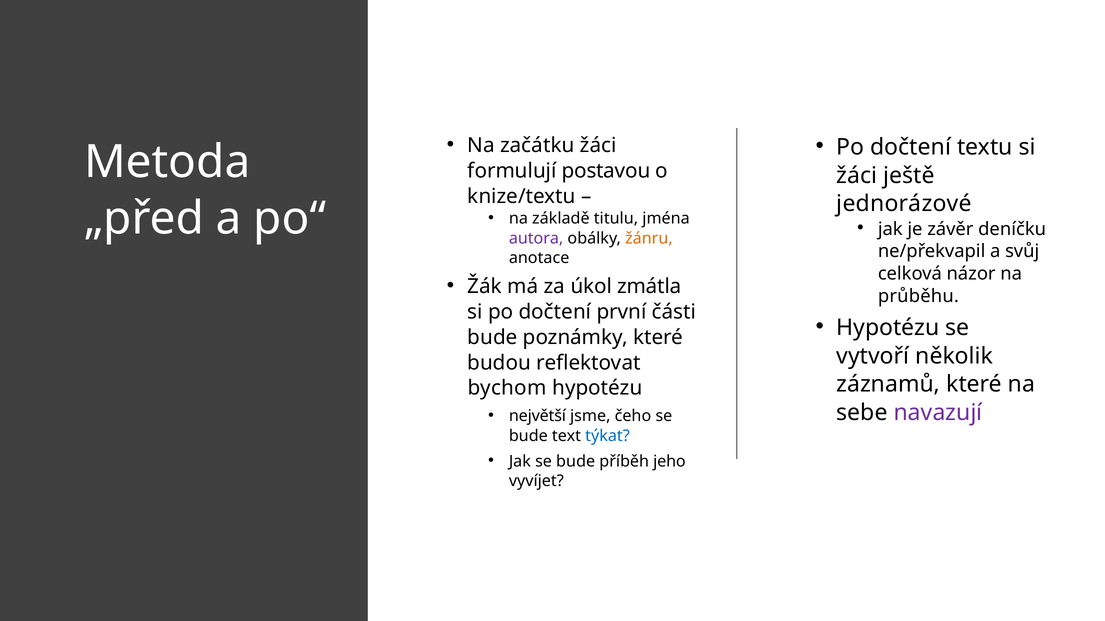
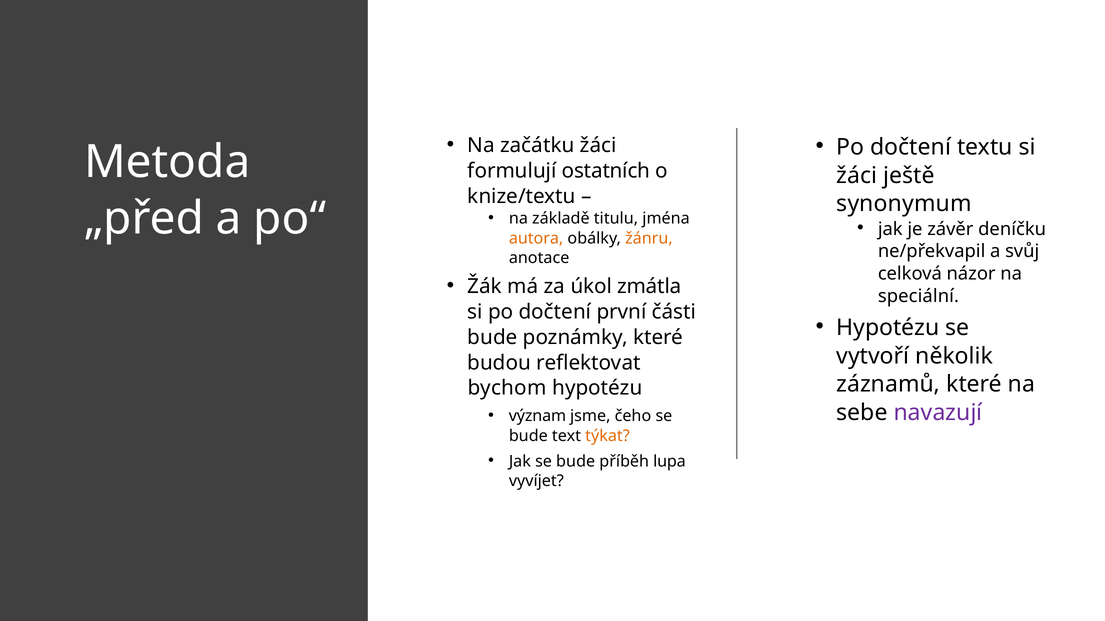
postavou: postavou -> ostatních (606, 171)
jednorázové: jednorázové -> synonymum (904, 204)
autora colour: purple -> orange (536, 239)
průběhu: průběhu -> speciální (918, 297)
největší: největší -> význam (537, 417)
týkat colour: blue -> orange (607, 436)
jeho: jeho -> lupa (669, 462)
